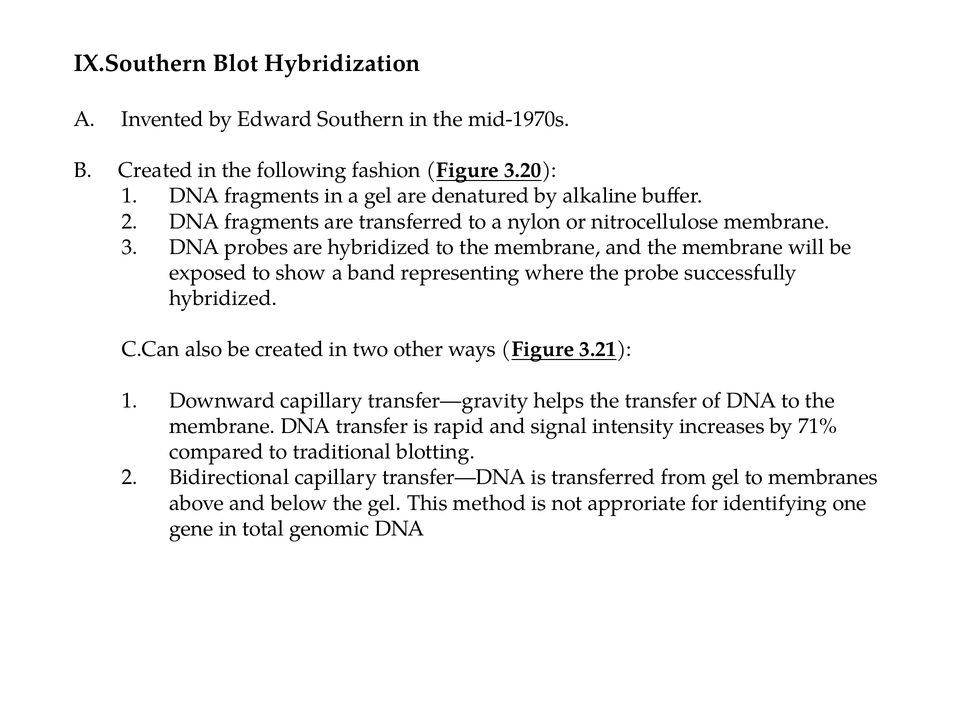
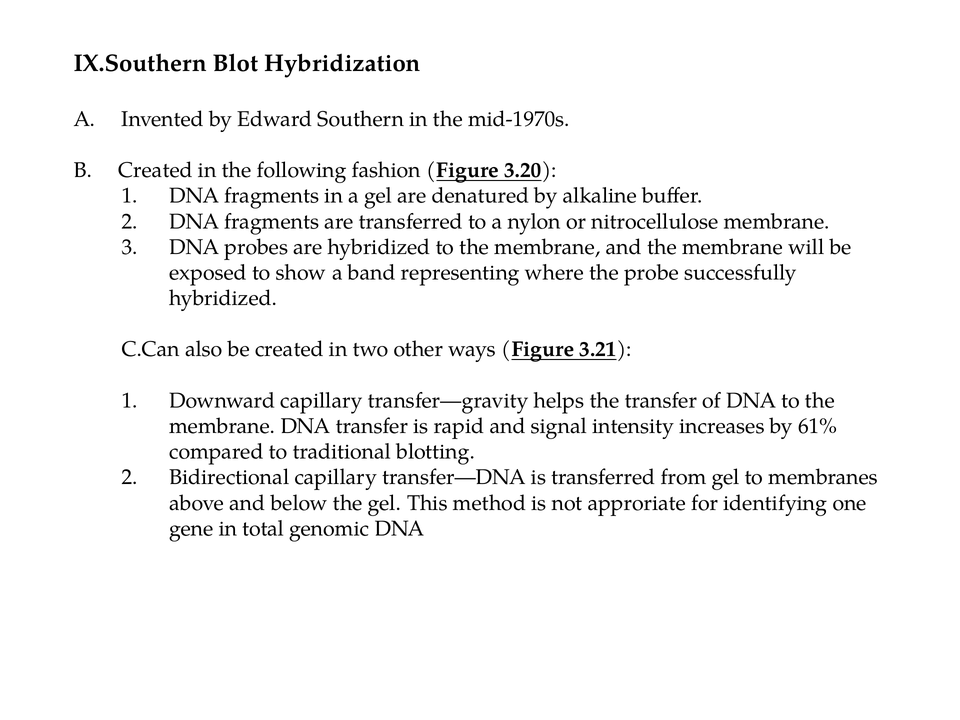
71%: 71% -> 61% (818, 426)
